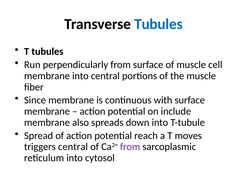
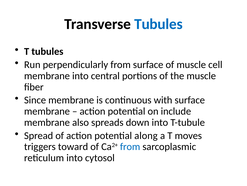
reach: reach -> along (146, 135)
triggers central: central -> toward (73, 146)
from colour: purple -> blue (130, 146)
